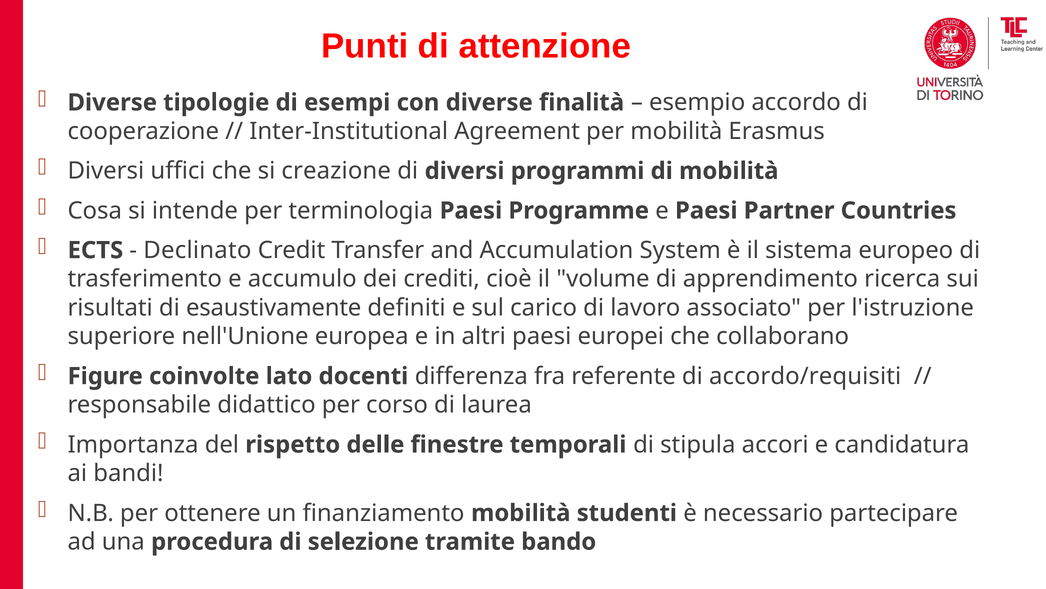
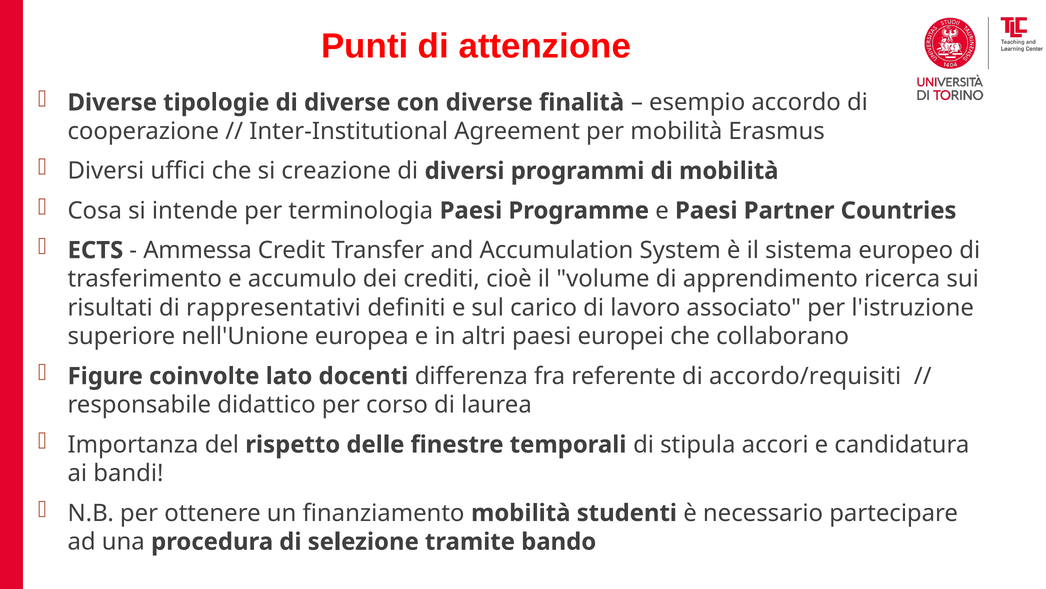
di esempi: esempi -> diverse (347, 102)
Declinato: Declinato -> Ammessa (198, 250)
esaustivamente: esaustivamente -> rappresentativi (273, 307)
